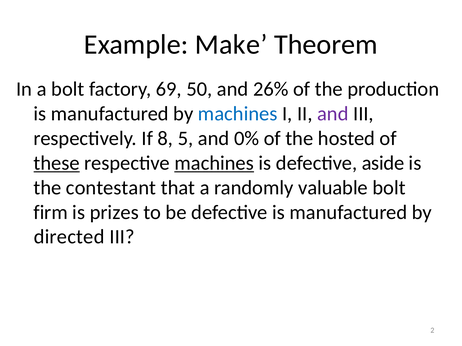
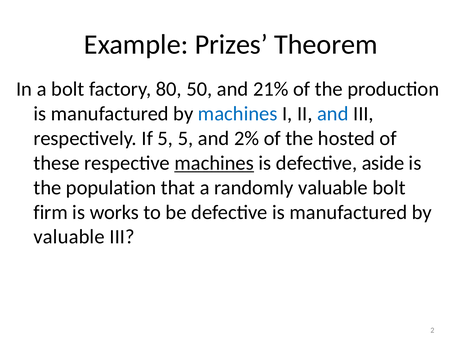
Make: Make -> Prizes (231, 45)
69: 69 -> 80 (169, 89)
26%: 26% -> 21% (271, 89)
and colour: purple -> blue (333, 114)
If 8: 8 -> 5 (165, 139)
0%: 0% -> 2% (247, 139)
these underline: present -> none (57, 163)
contestant: contestant -> population (111, 188)
prizes: prizes -> works (114, 213)
directed: directed -> valuable (69, 237)
